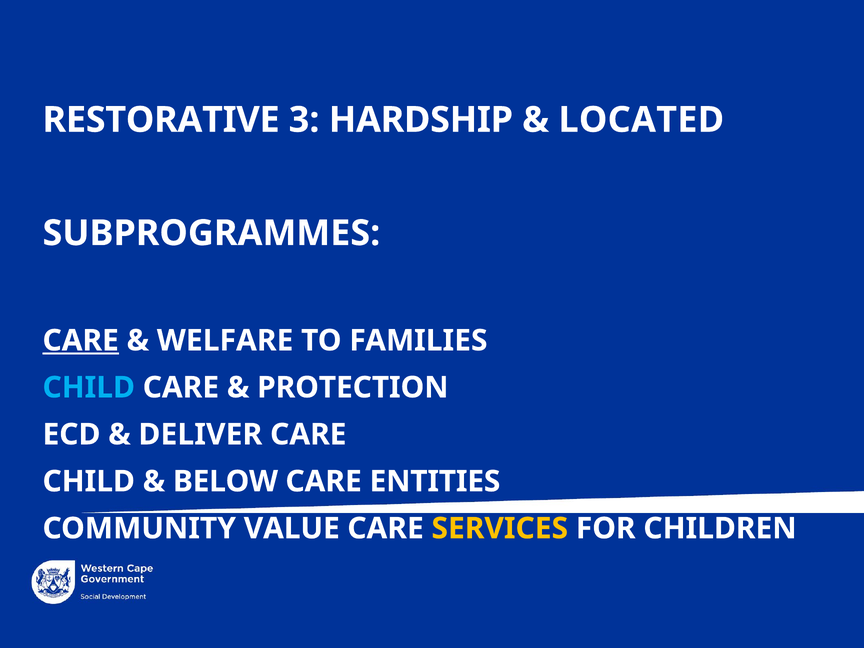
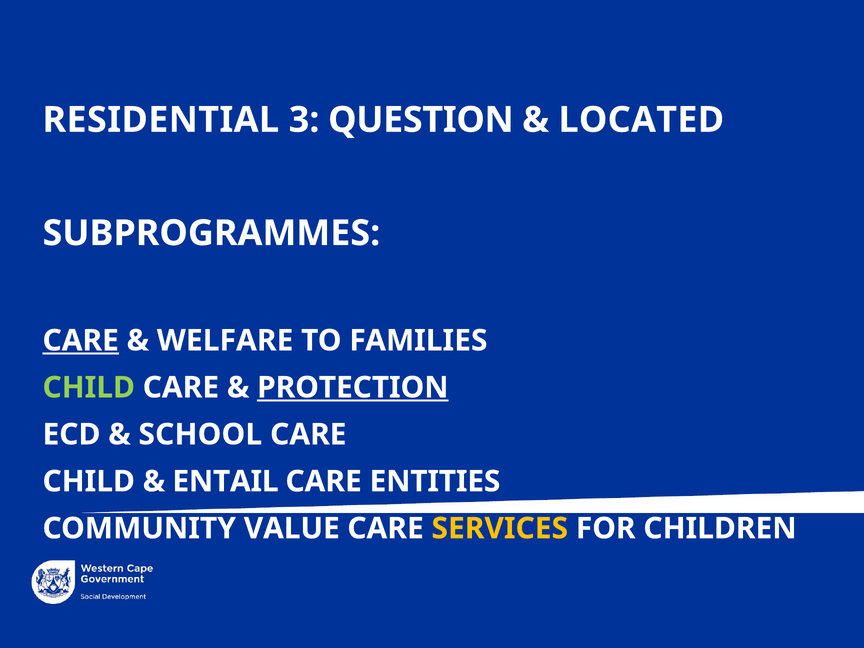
RESTORATIVE: RESTORATIVE -> RESIDENTIAL (161, 120)
HARDSHIP: HARDSHIP -> QUESTION (421, 120)
CHILD colour: light blue -> light green (89, 388)
PROTECTION underline: none -> present (353, 388)
DELIVER: DELIVER -> SCHOOL (200, 434)
BELOW: BELOW -> ENTAIL (225, 481)
